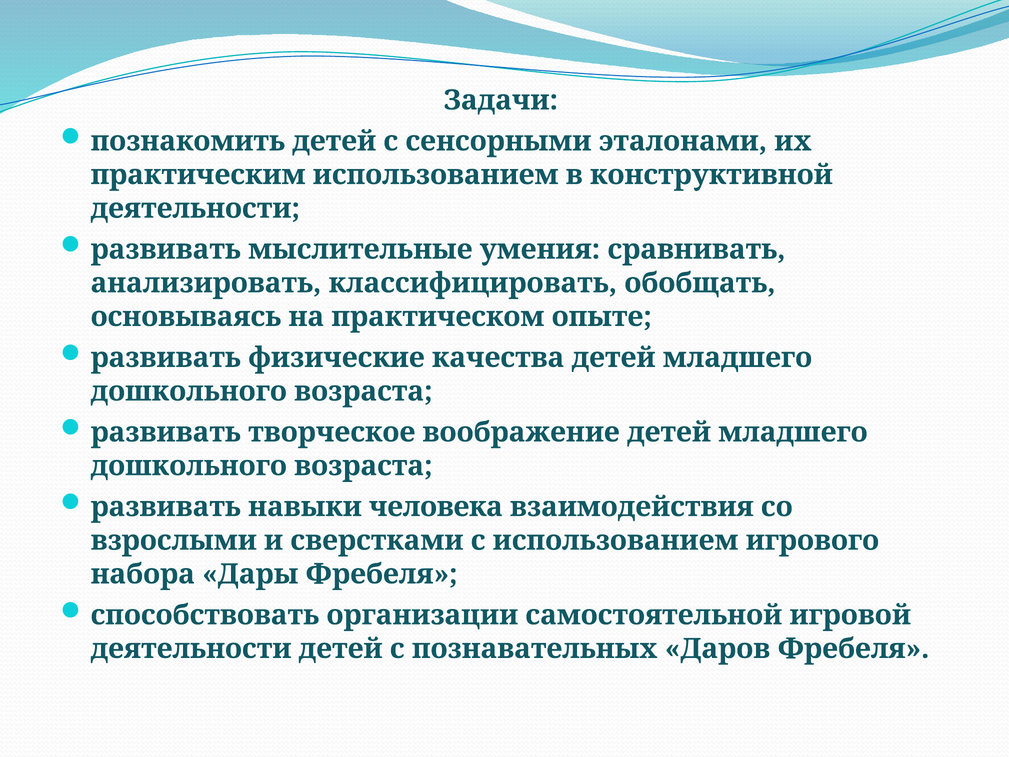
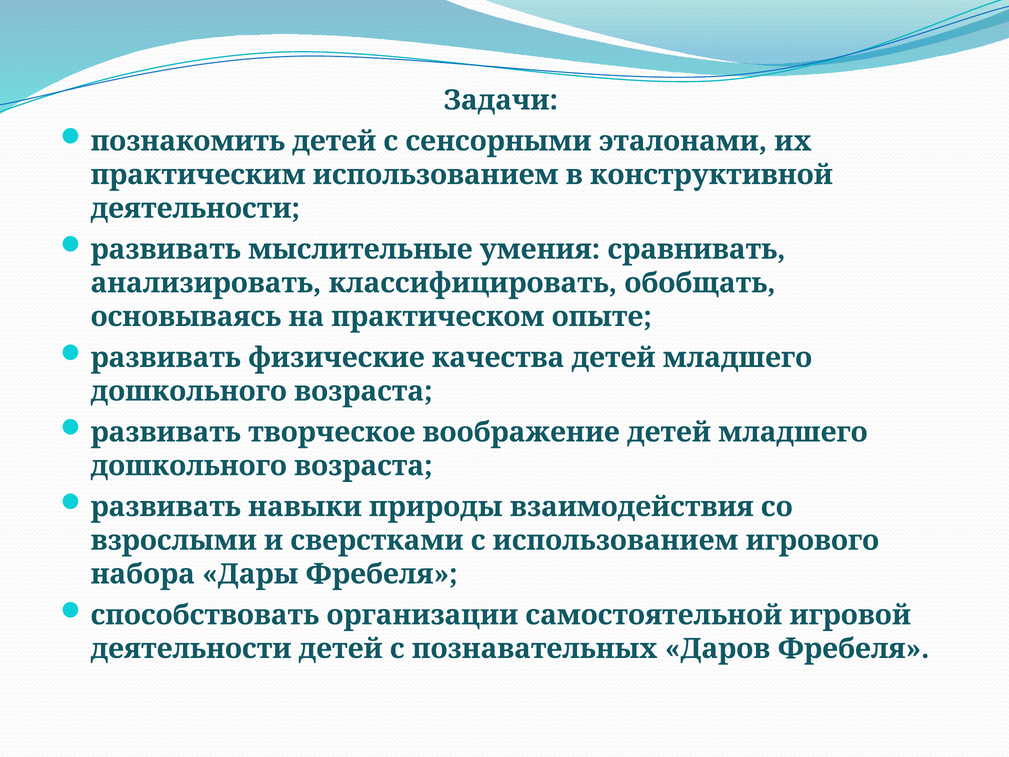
человека: человека -> природы (436, 507)
